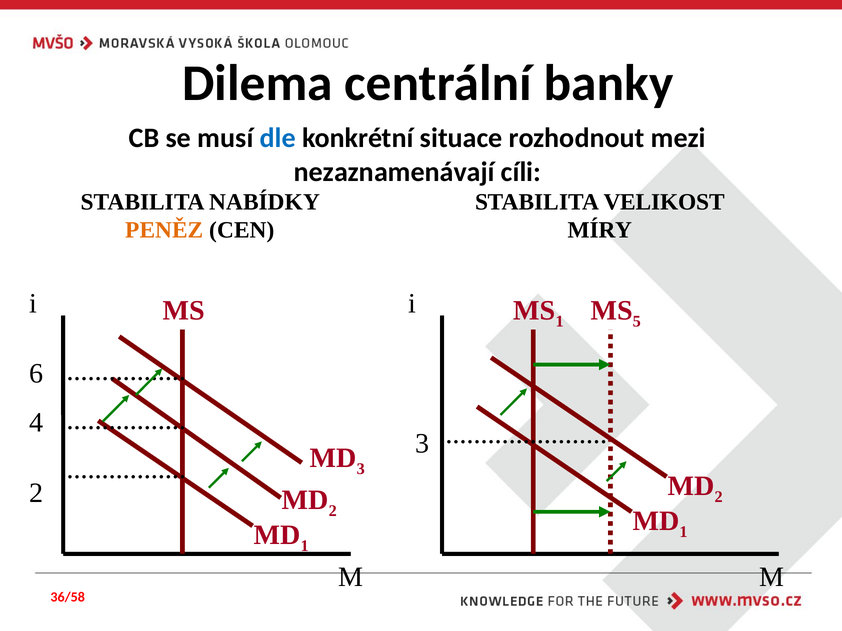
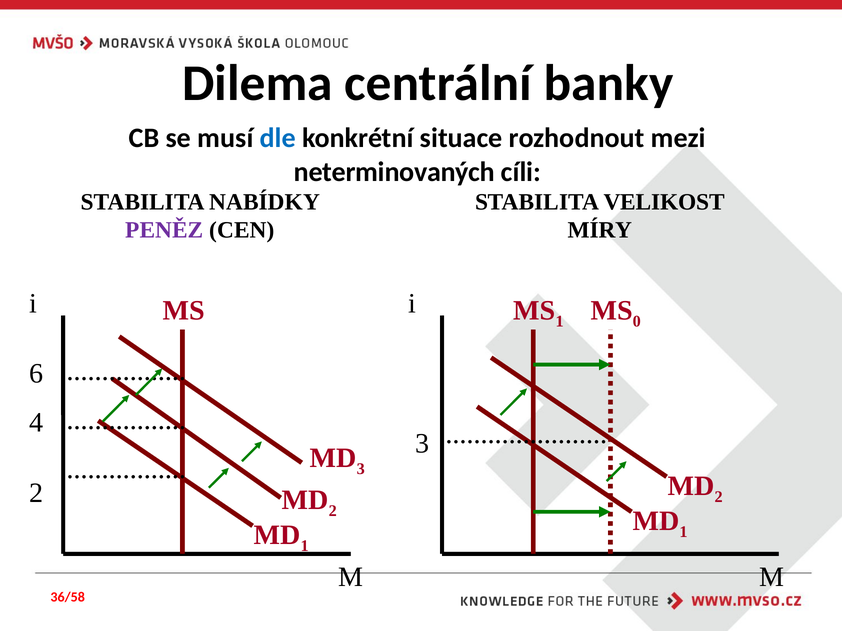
nezaznamenávají: nezaznamenávají -> neterminovaných (394, 172)
PENĚZ colour: orange -> purple (164, 230)
5: 5 -> 0 (637, 322)
